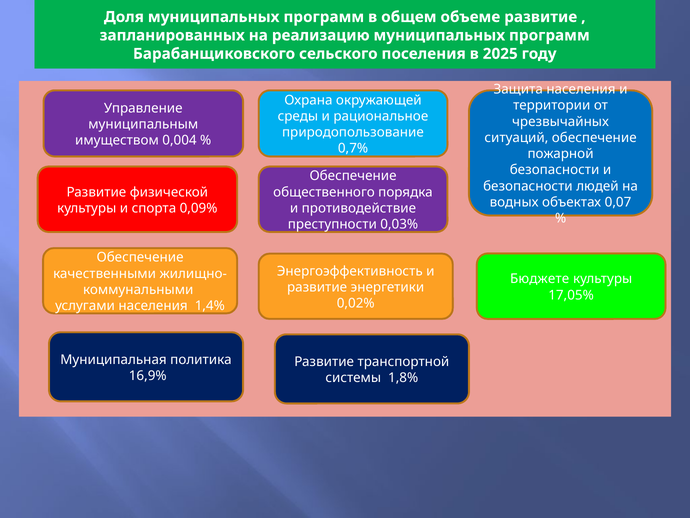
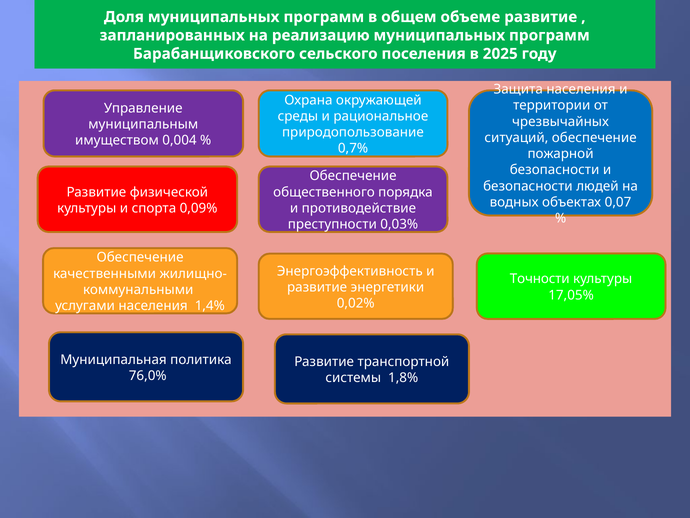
Бюджете: Бюджете -> Точности (540, 279)
16,9%: 16,9% -> 76,0% (148, 375)
